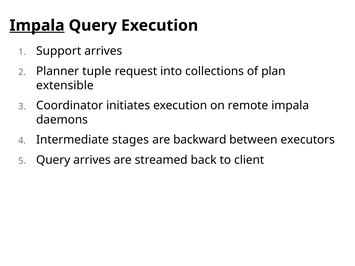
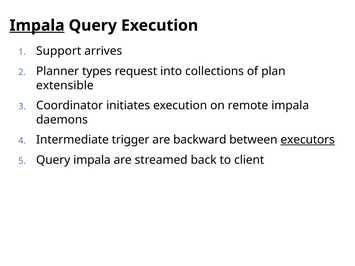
tuple: tuple -> types (97, 71)
stages: stages -> trigger (131, 140)
executors underline: none -> present (308, 140)
Query arrives: arrives -> impala (92, 160)
